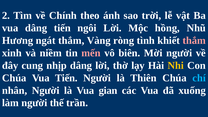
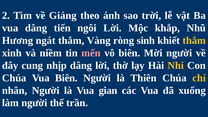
Chính: Chính -> Giáng (63, 16)
hồng: hồng -> khắp (167, 28)
tình: tình -> sinh (146, 41)
thắm colour: pink -> yellow (194, 41)
Vua Tiến: Tiến -> Biên (66, 78)
chí colour: light blue -> yellow (199, 78)
